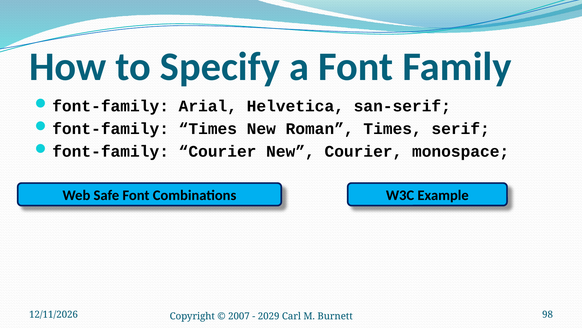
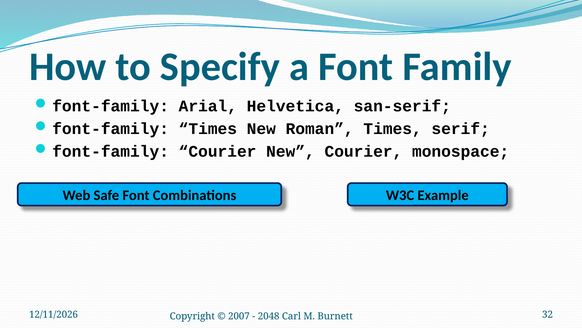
2029: 2029 -> 2048 (269, 316)
98: 98 -> 32 (548, 314)
